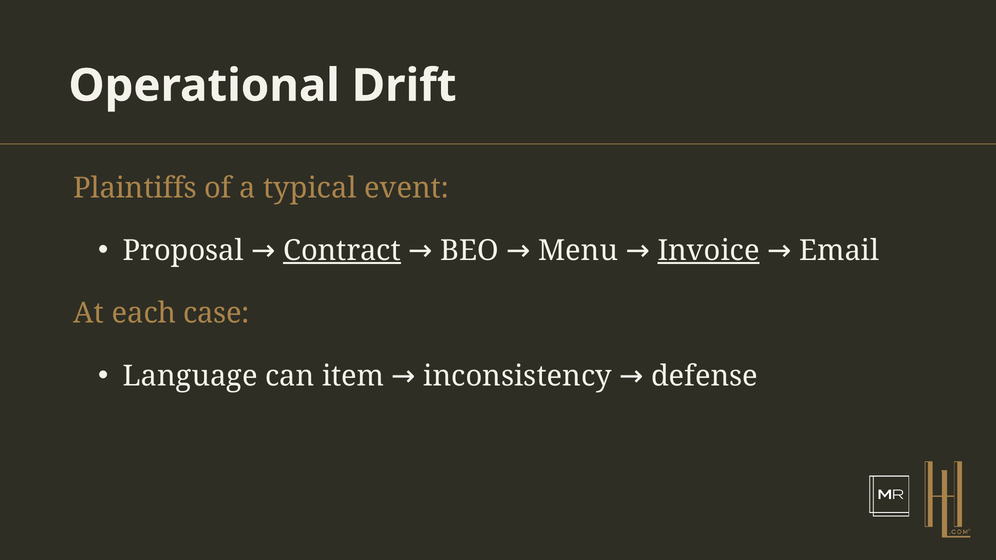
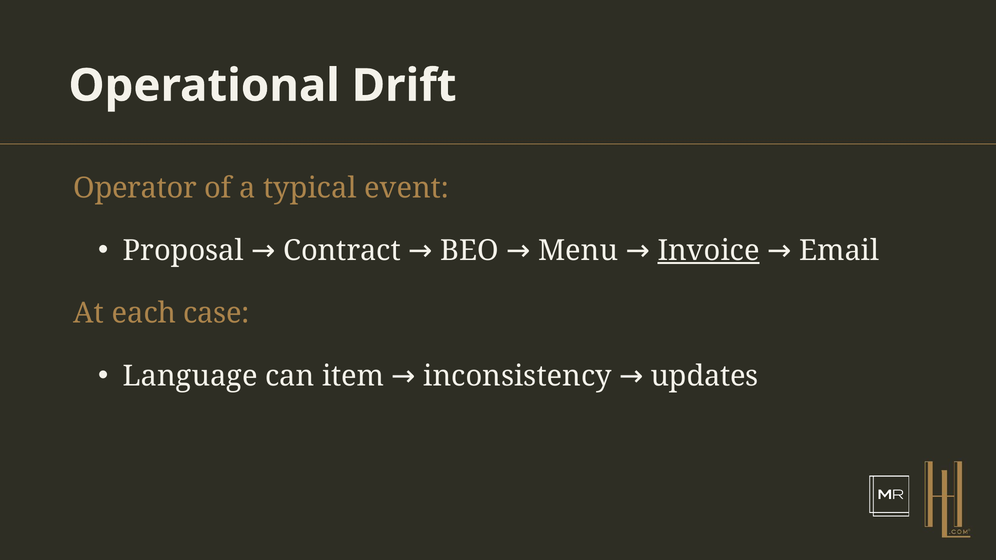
Plaintiffs: Plaintiffs -> Operator (135, 188)
Contract underline: present -> none (342, 251)
defense: defense -> updates (705, 376)
